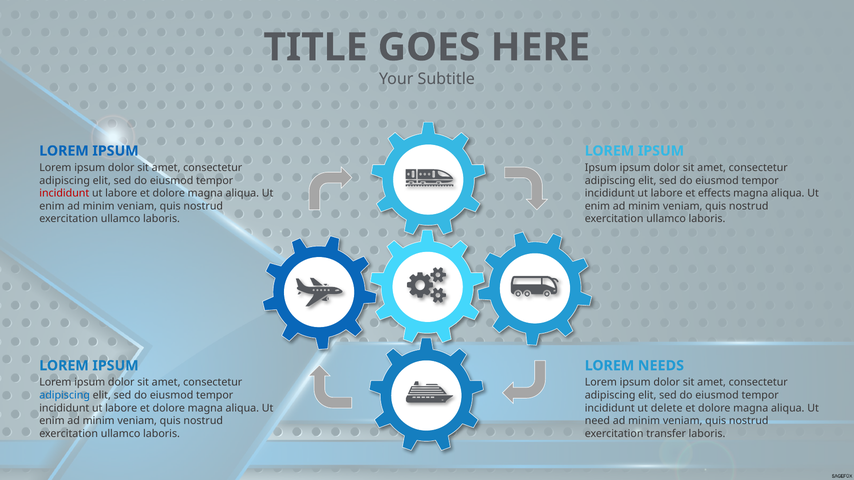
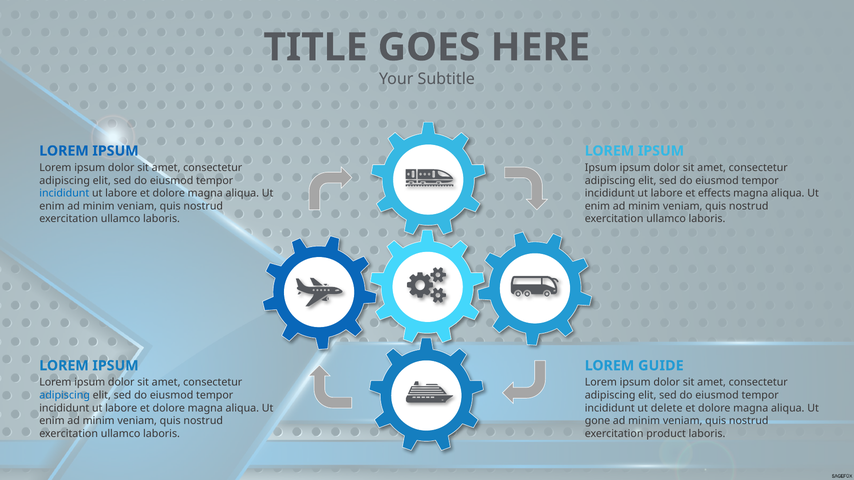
incididunt colour: red -> blue (64, 193)
NEEDS: NEEDS -> GUIDE (661, 366)
need: need -> gone (597, 421)
transfer: transfer -> product (666, 434)
